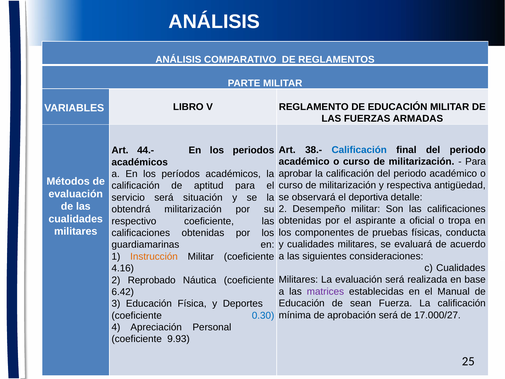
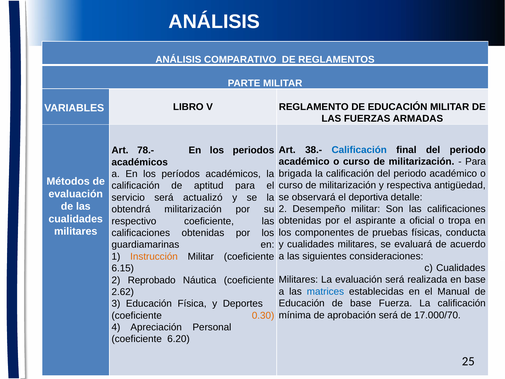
44.-: 44.- -> 78.- (146, 150)
aprobar: aprobar -> brigada (295, 173)
situación: situación -> actualizó (203, 197)
4.16: 4.16 -> 6.15 (123, 268)
matrices colour: purple -> blue (325, 291)
6.42: 6.42 -> 2.62 (123, 292)
de sean: sean -> base (361, 303)
17.000/27: 17.000/27 -> 17.000/70 (437, 315)
0.30 colour: blue -> orange (263, 315)
9.93: 9.93 -> 6.20 (178, 339)
